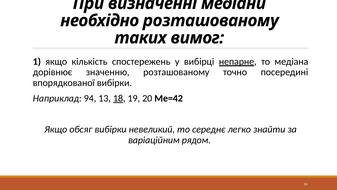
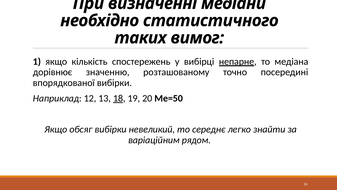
необхідно розташованому: розташованому -> статистичного (211, 21)
94: 94 -> 12 (90, 98)
Ме=42: Ме=42 -> Ме=50 (169, 98)
